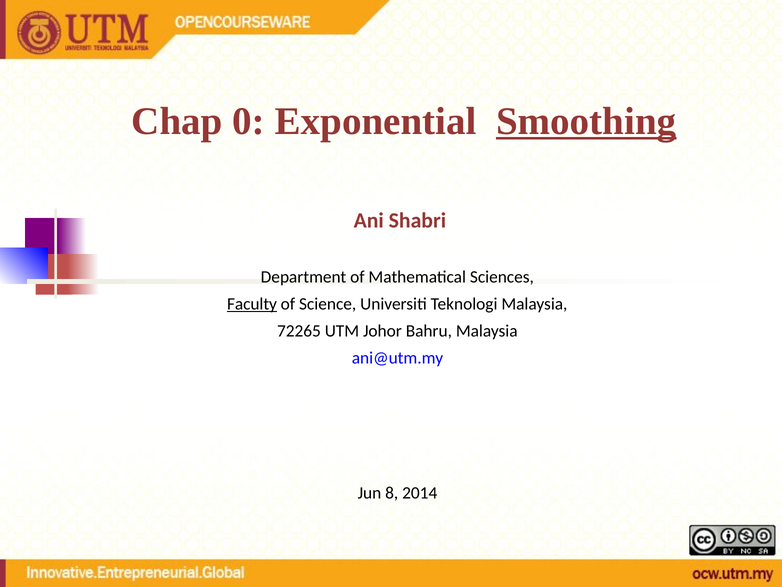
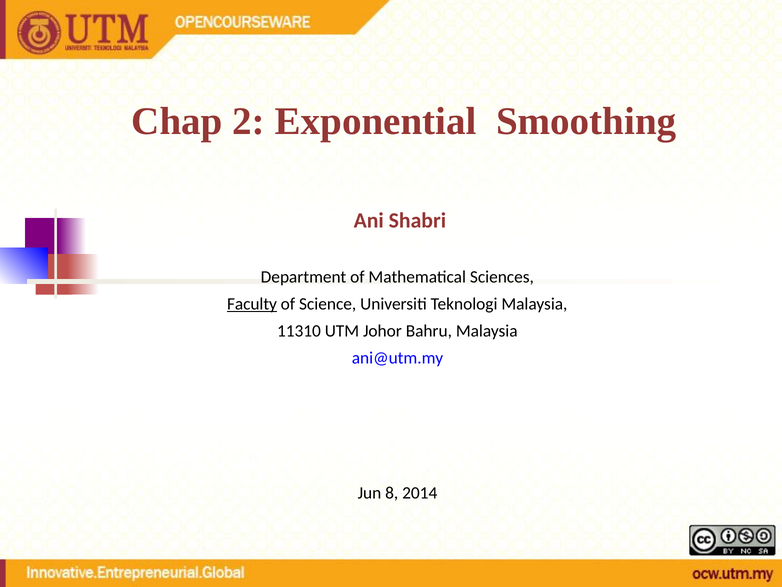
0: 0 -> 2 (249, 121)
Smoothing underline: present -> none (586, 121)
72265: 72265 -> 11310 (299, 331)
